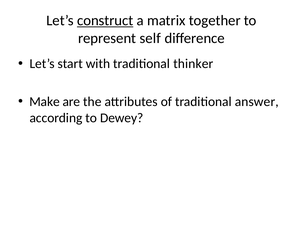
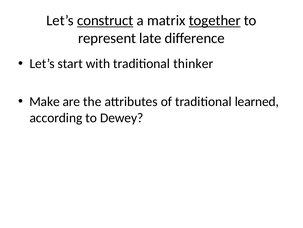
together underline: none -> present (215, 20)
self: self -> late (150, 38)
answer: answer -> learned (257, 101)
